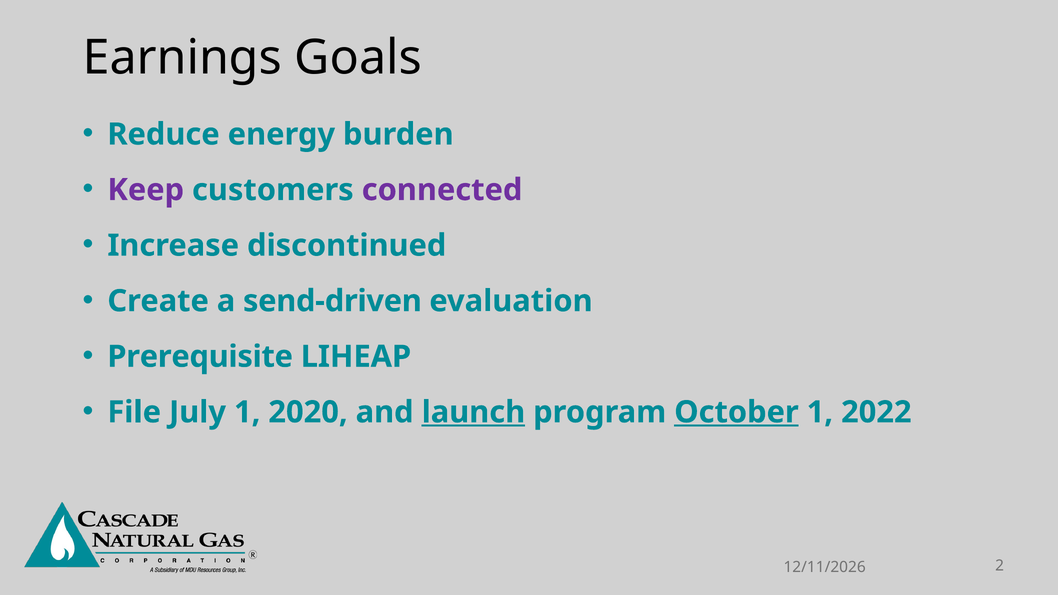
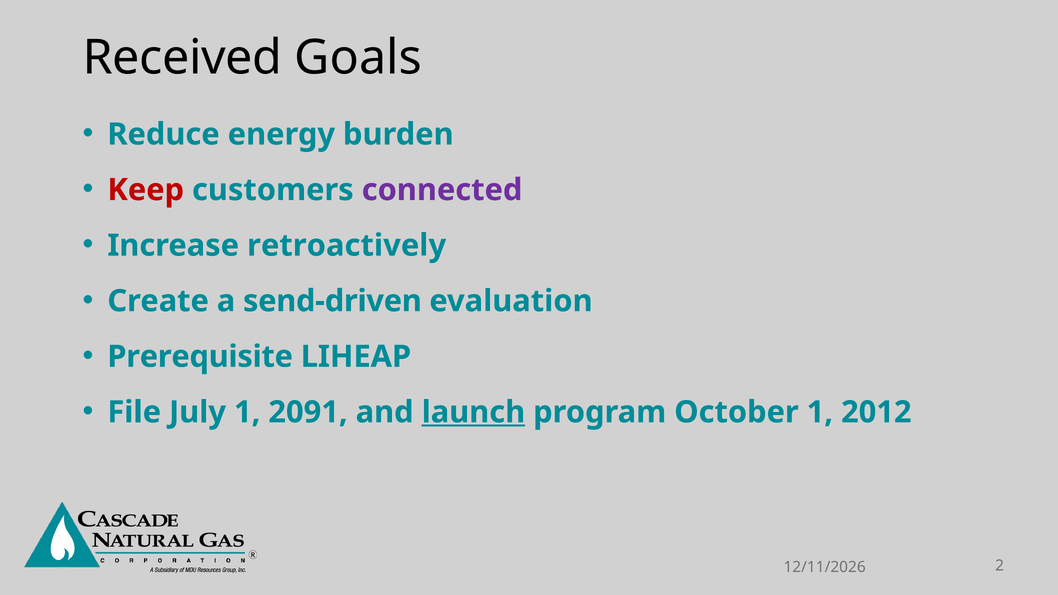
Earnings: Earnings -> Received (182, 58)
Keep colour: purple -> red (146, 190)
discontinued: discontinued -> retroactively (347, 246)
2020: 2020 -> 2091 (308, 412)
October underline: present -> none (736, 412)
2022: 2022 -> 2012 (876, 412)
